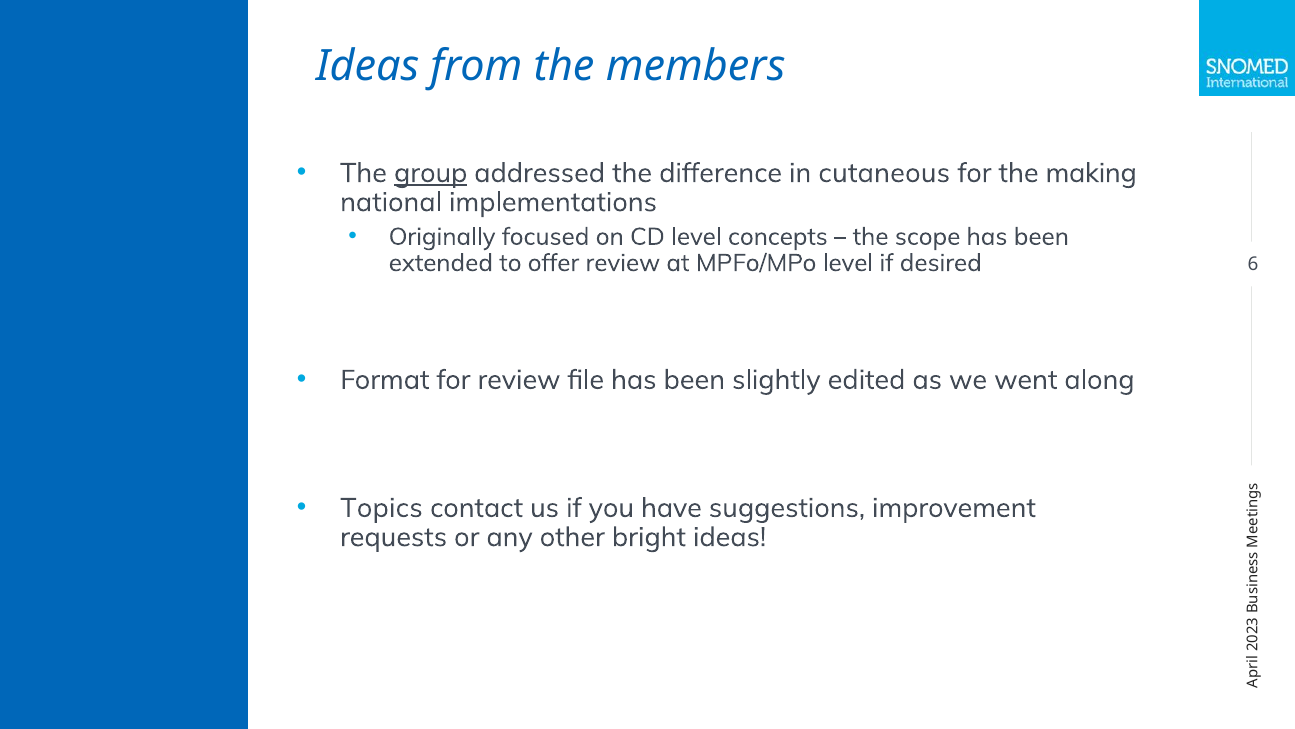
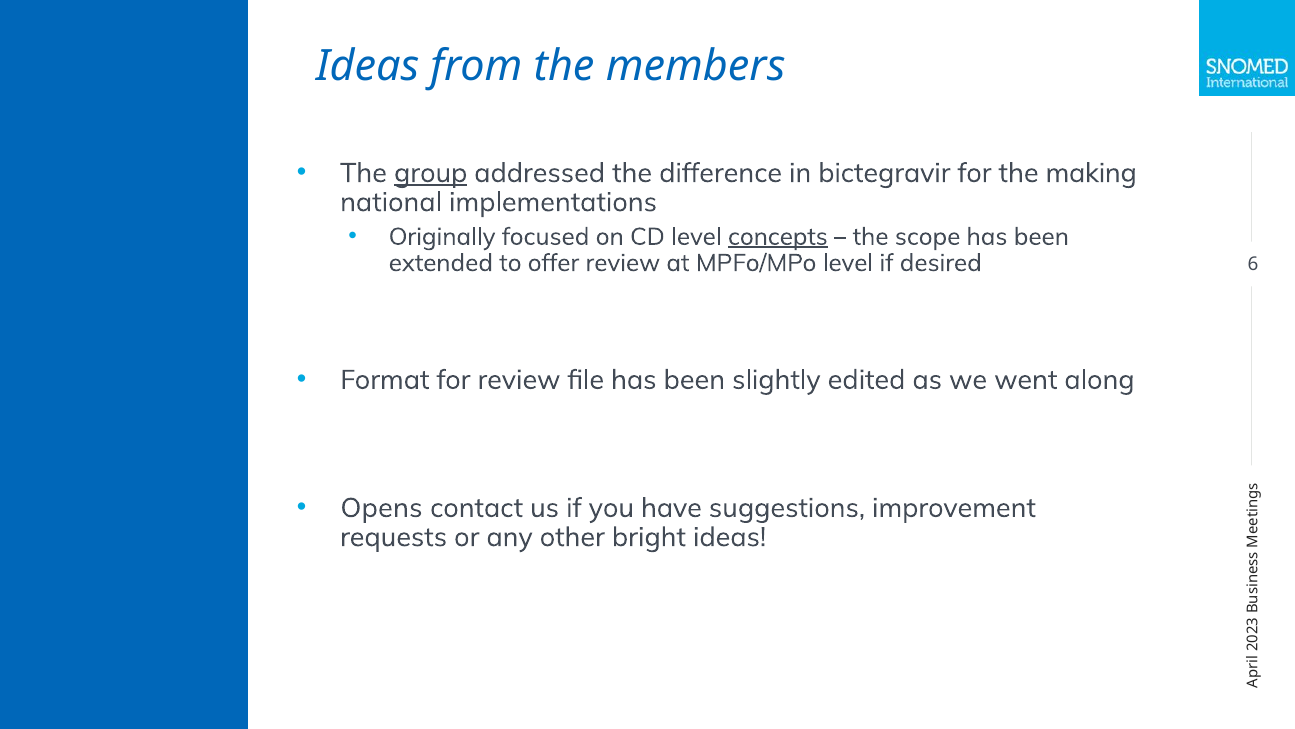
cutaneous: cutaneous -> bictegravir (884, 173)
concepts underline: none -> present (778, 237)
Topics: Topics -> Opens (382, 508)
